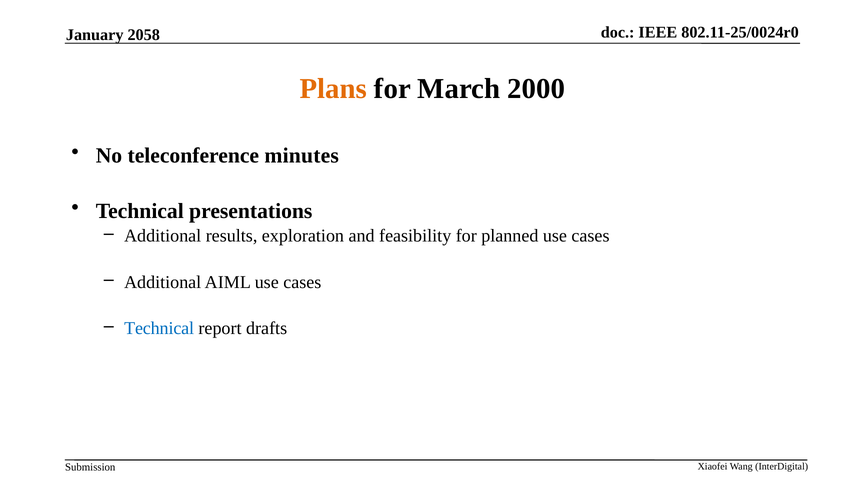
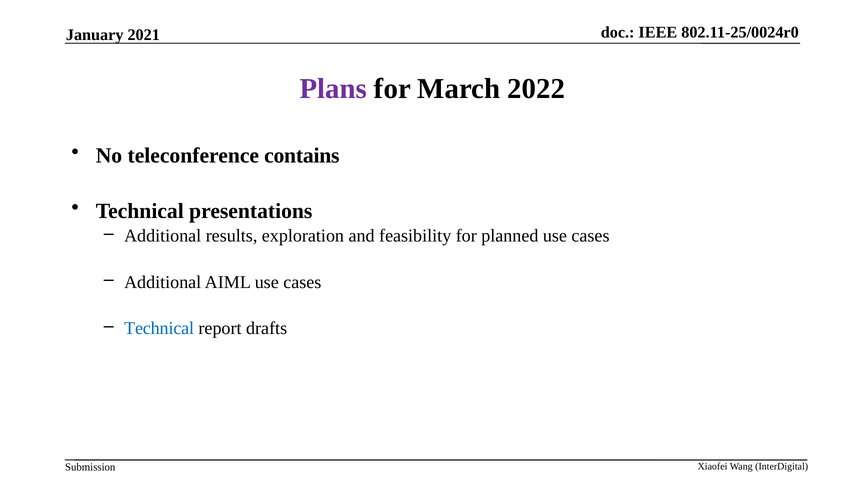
2058: 2058 -> 2021 (144, 35)
Plans colour: orange -> purple (333, 88)
2000: 2000 -> 2022 (536, 88)
minutes: minutes -> contains (302, 155)
